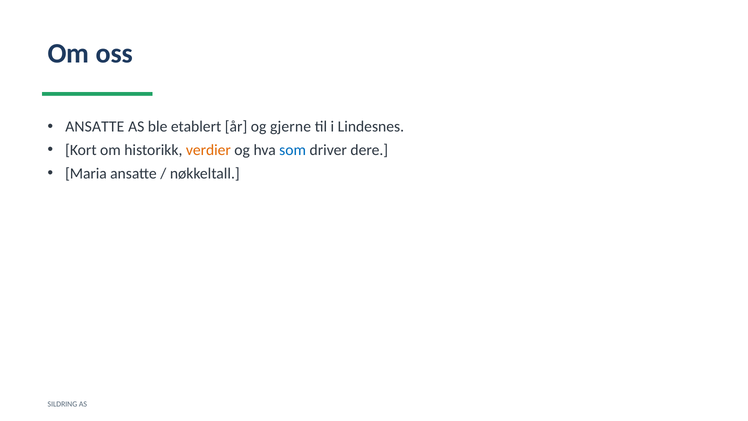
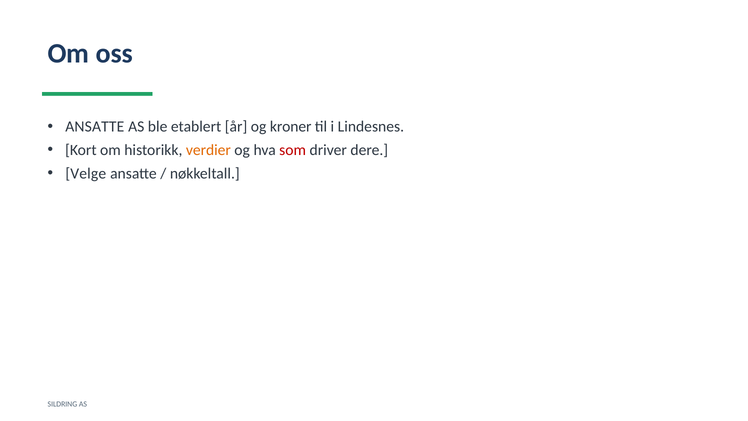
gjerne: gjerne -> kroner (291, 127)
som colour: blue -> red (293, 150)
Maria: Maria -> Velge (86, 173)
